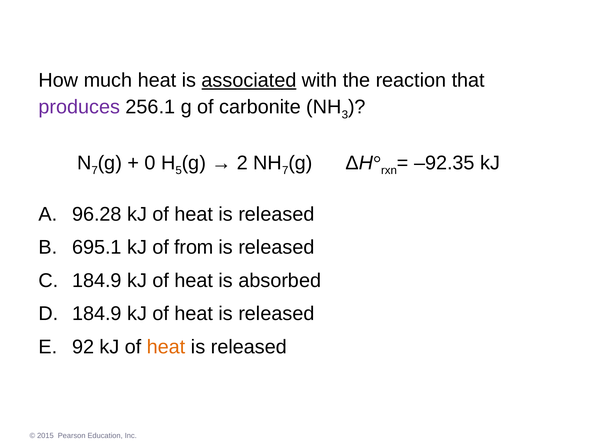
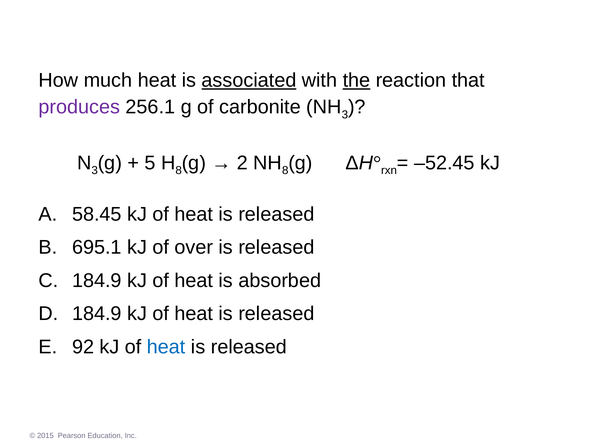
the underline: none -> present (356, 80)
7: 7 -> 3 (95, 171)
0: 0 -> 5 (150, 163)
5: 5 -> 8 (179, 171)
7: 7 -> 8 (285, 171)
–92.35: –92.35 -> –52.45 (444, 163)
96.28: 96.28 -> 58.45 (97, 214)
from: from -> over (194, 248)
heat colour: orange -> blue (166, 347)
